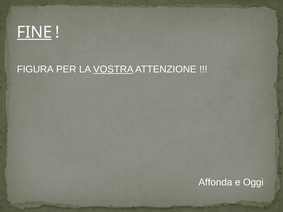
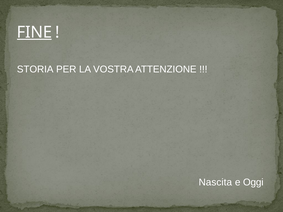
FIGURA: FIGURA -> STORIA (35, 69)
VOSTRA underline: present -> none (113, 69)
Affonda: Affonda -> Nascita (215, 182)
